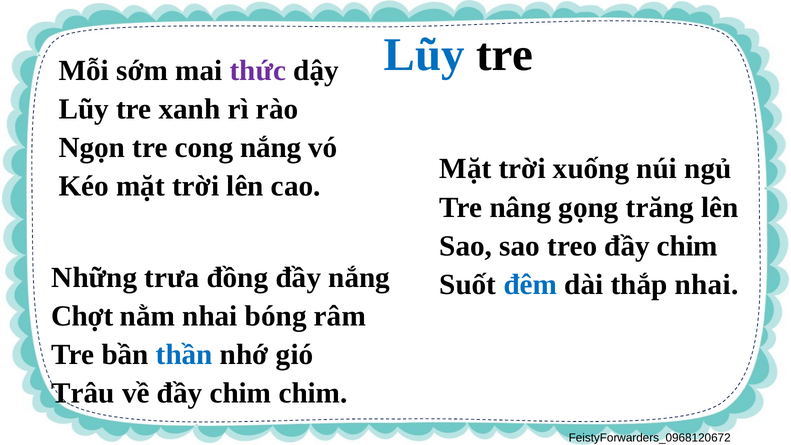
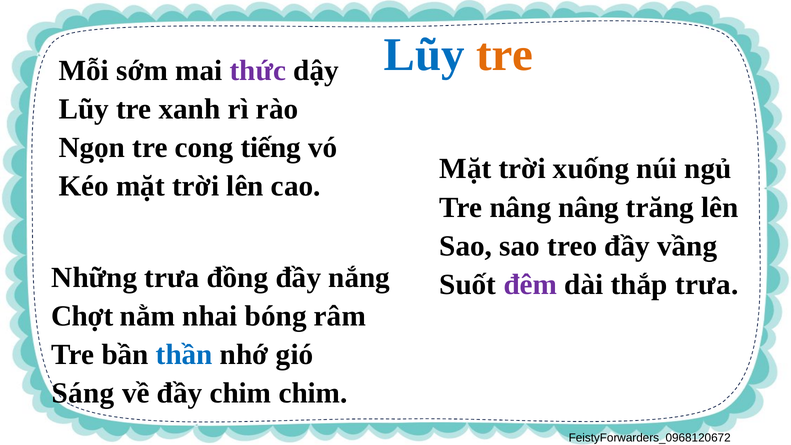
tre colour: black -> orange (505, 55)
cong nắng: nắng -> tiếng (271, 148)
nâng gọng: gọng -> nâng (589, 207)
treo đầy chim: chim -> vầng (687, 246)
đêm colour: blue -> purple (530, 285)
thắp nhai: nhai -> trưa (707, 285)
Trâu: Trâu -> Sáng (83, 393)
